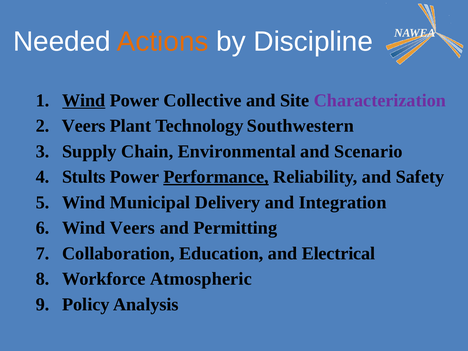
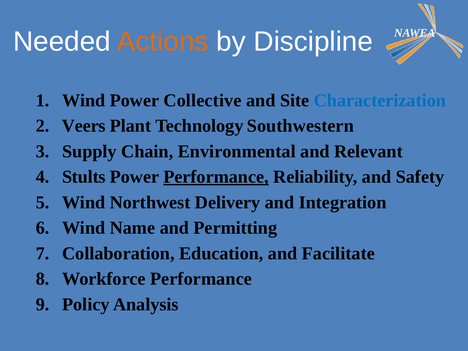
Wind underline: present -> none (84, 100)
Characterization colour: purple -> blue (380, 100)
Scenario: Scenario -> Relevant (368, 151)
Municipal: Municipal -> Northwest (150, 202)
Wind Veers: Veers -> Name (132, 228)
Electrical: Electrical -> Facilitate (338, 253)
Workforce Atmospheric: Atmospheric -> Performance (201, 279)
